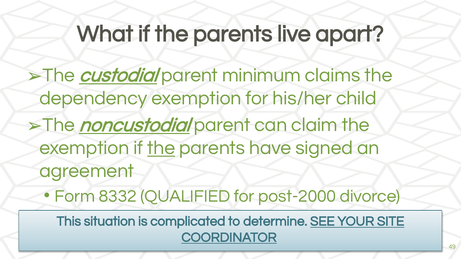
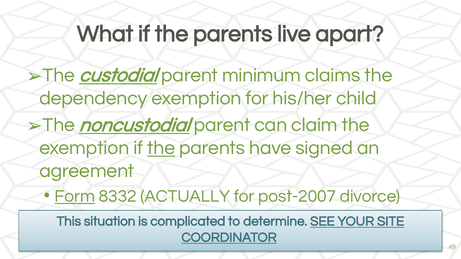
Form underline: none -> present (75, 196)
QUALIFIED: QUALIFIED -> ACTUALLY (185, 196)
post-2000: post-2000 -> post-2007 (297, 196)
